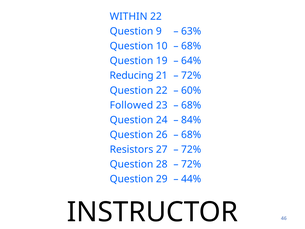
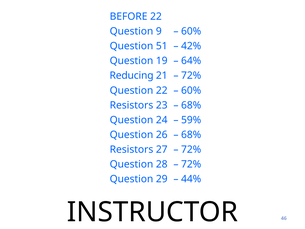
WITHIN: WITHIN -> BEFORE (129, 17)
63%: 63% -> 60% (191, 31)
10: 10 -> 51 (162, 46)
68%: 68% -> 42% (191, 46)
Followed: Followed -> Resistors (131, 105)
84%: 84% -> 59% (191, 120)
